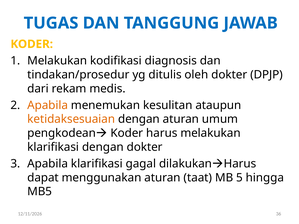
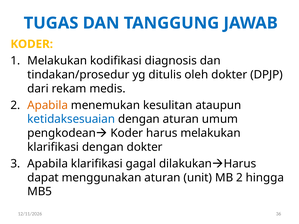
ketidaksesuaian colour: orange -> blue (71, 119)
taat: taat -> unit (198, 178)
MB 5: 5 -> 2 (239, 178)
